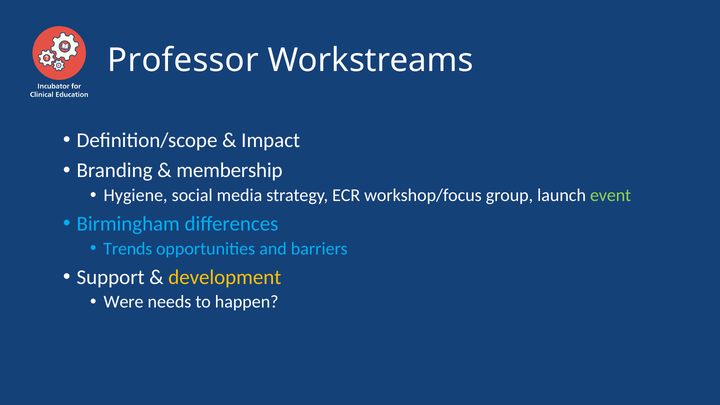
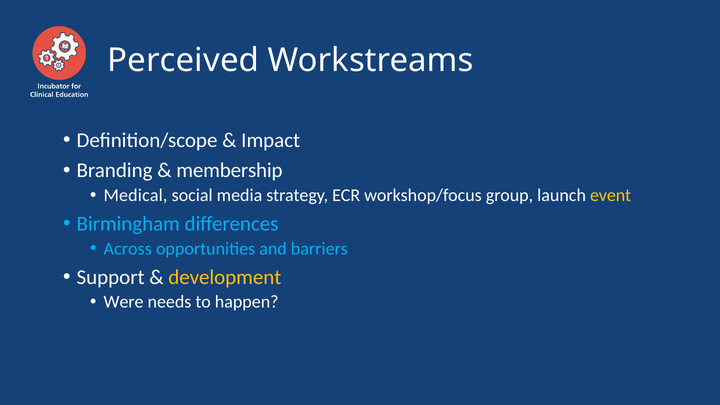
Professor: Professor -> Perceived (183, 60)
Hygiene: Hygiene -> Medical (136, 195)
event colour: light green -> yellow (611, 195)
Trends: Trends -> Across (128, 249)
